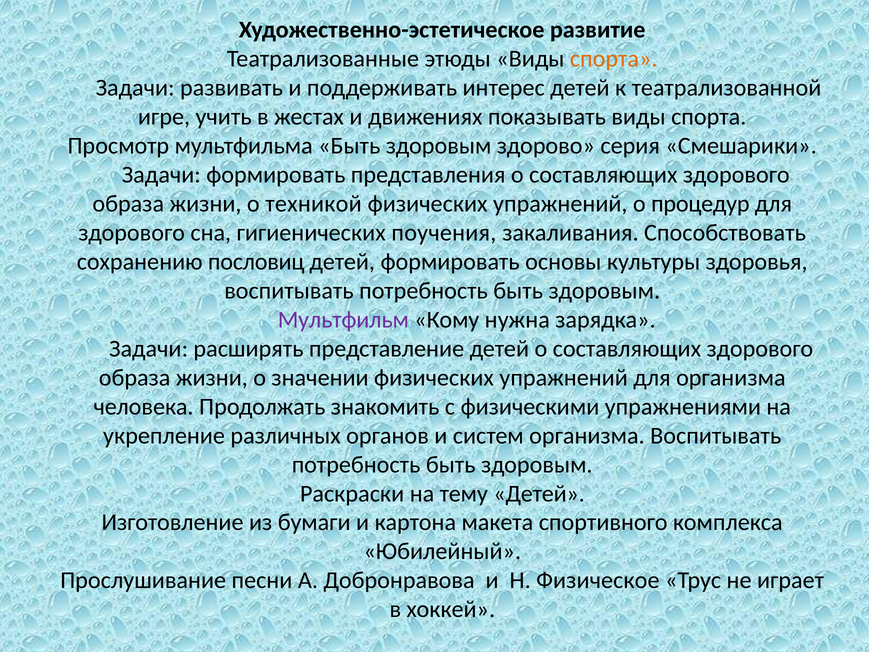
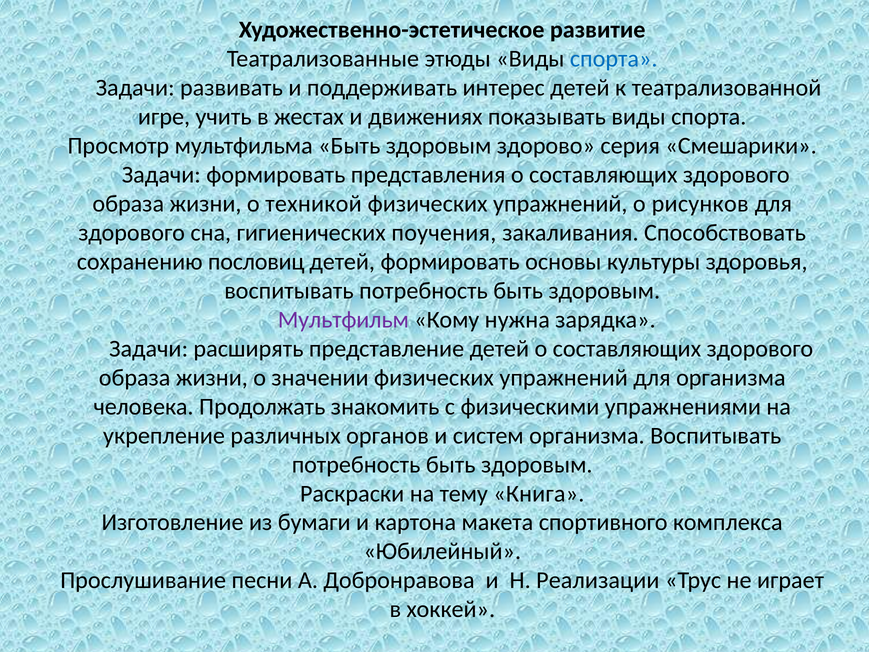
спорта colour: orange -> blue (614, 59)
процедур: процедур -> рисунков (700, 204)
тему Детей: Детей -> Книга (539, 493)
Физическое: Физическое -> Реализации (598, 580)
